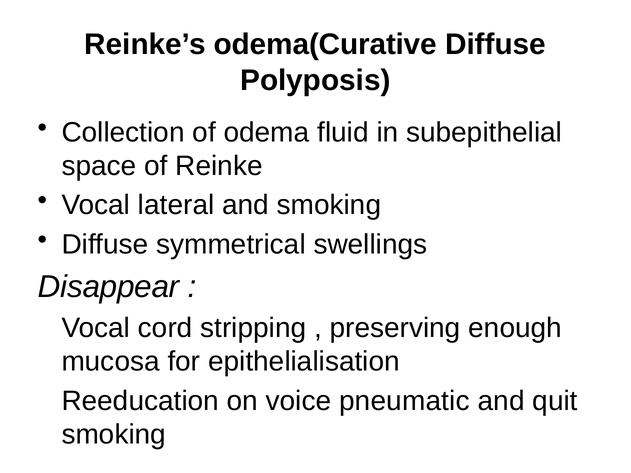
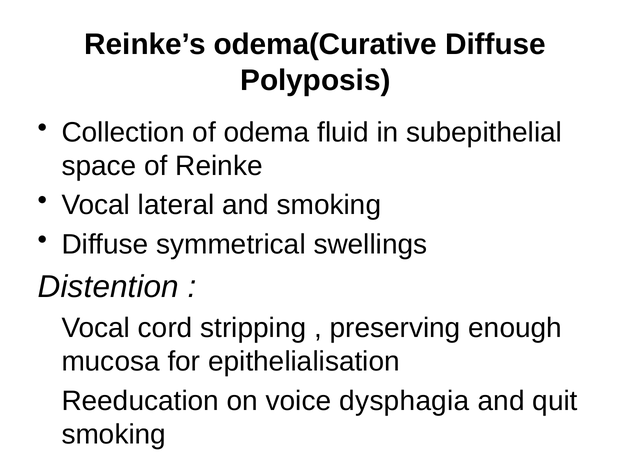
Disappear: Disappear -> Distention (108, 287)
pneumatic: pneumatic -> dysphagia (404, 401)
